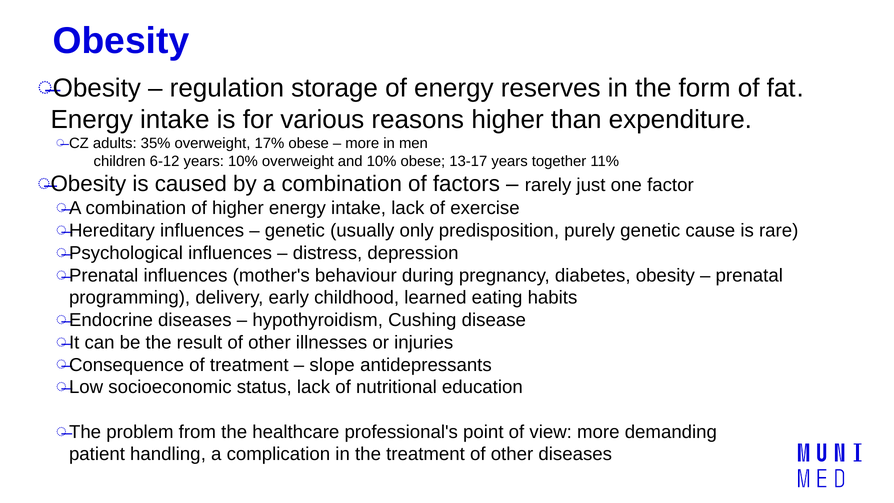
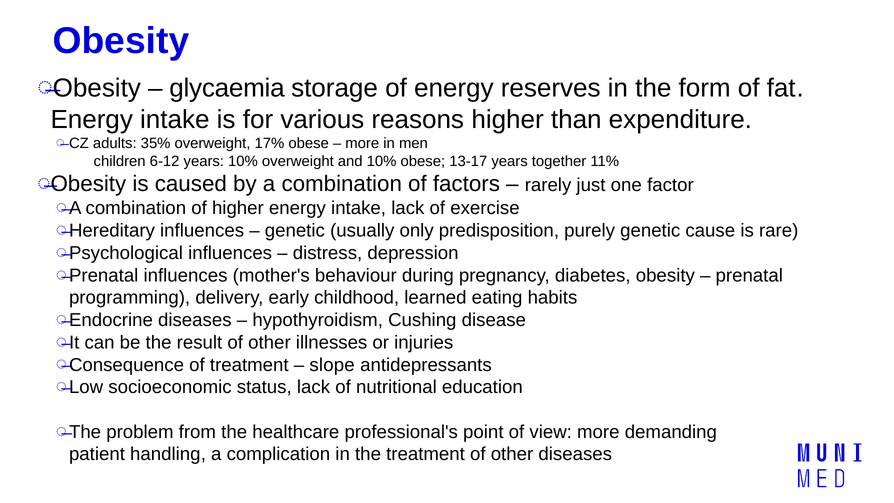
regulation: regulation -> glycaemia (227, 88)
